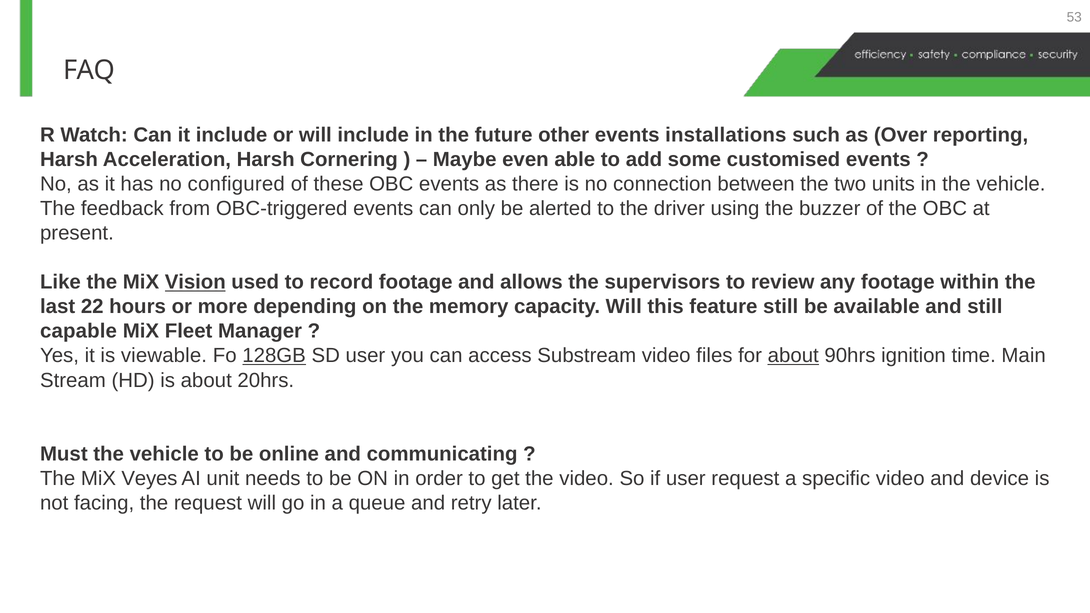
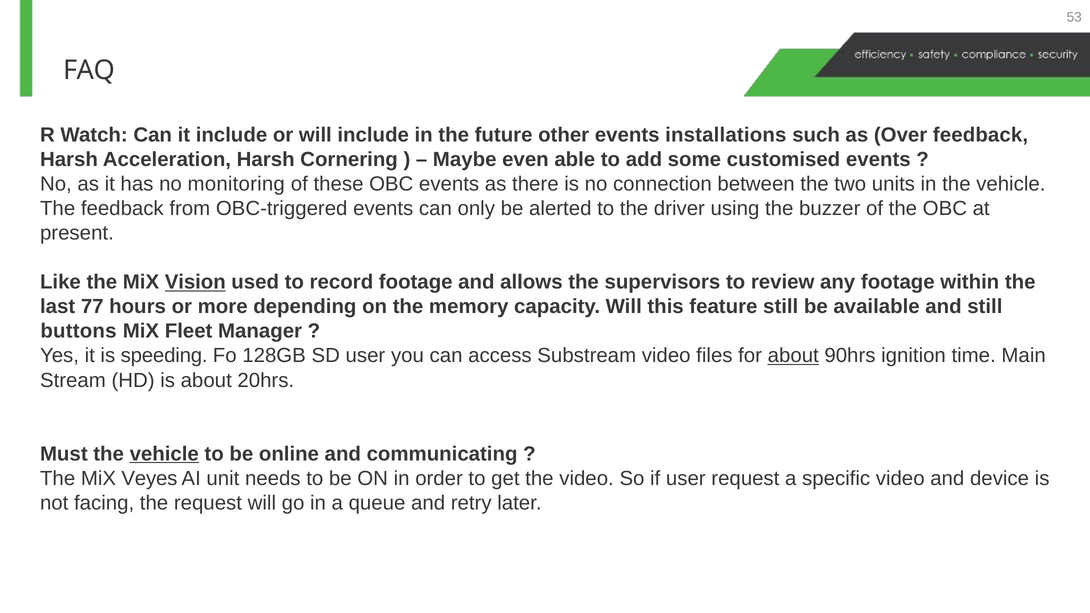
Over reporting: reporting -> feedback (980, 135)
configured: configured -> monitoring (236, 184)
22: 22 -> 77 (92, 307)
capable: capable -> buttons (78, 331)
viewable: viewable -> speeding (164, 356)
128GB underline: present -> none (274, 356)
vehicle underline: none -> present (164, 454)
